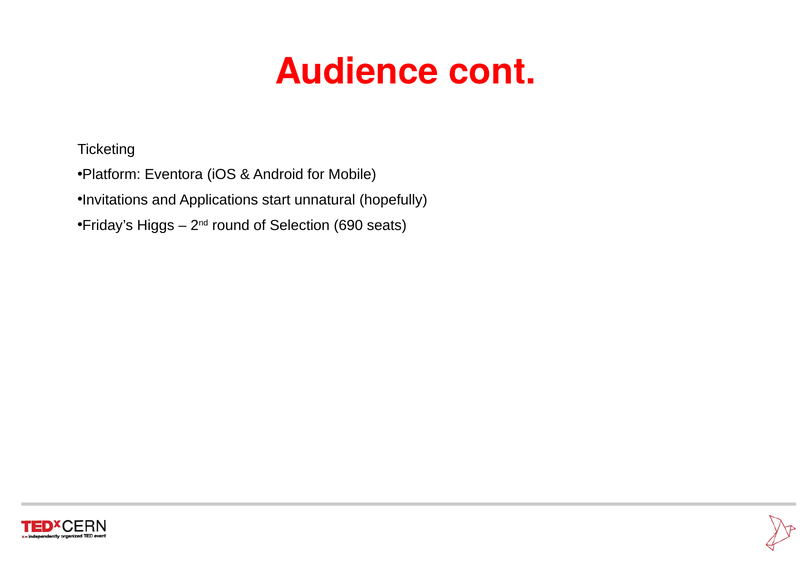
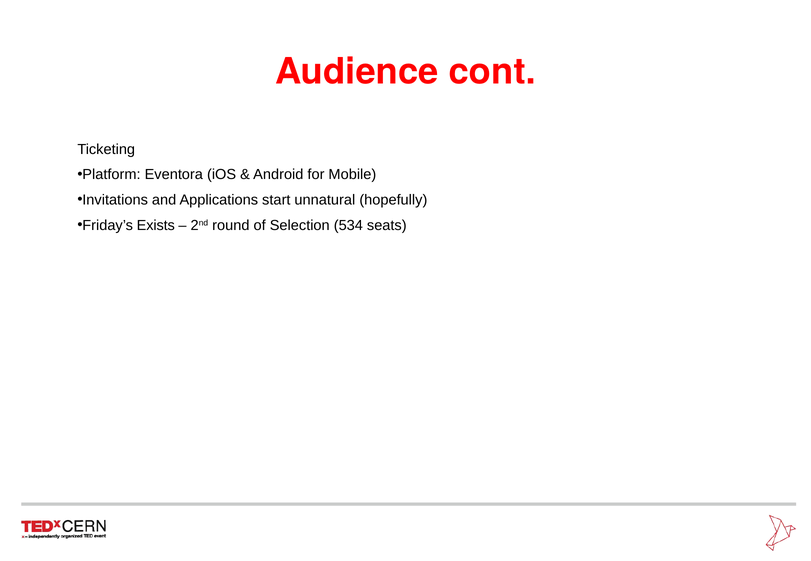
Higgs: Higgs -> Exists (156, 225)
690: 690 -> 534 (348, 225)
